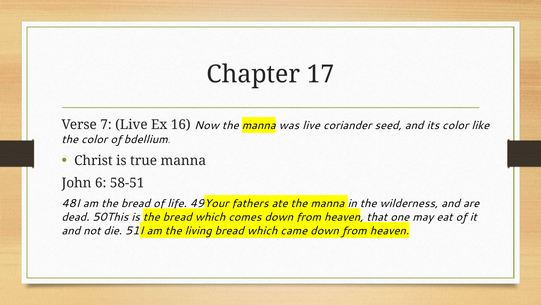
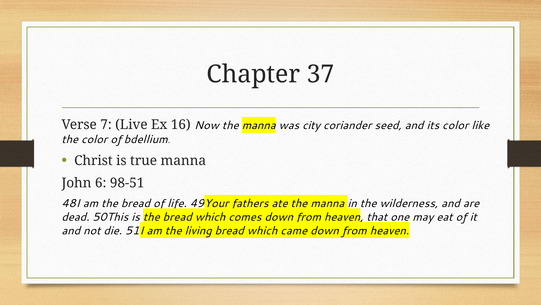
17: 17 -> 37 (321, 74)
was live: live -> city (311, 125)
58-51: 58-51 -> 98-51 (127, 183)
